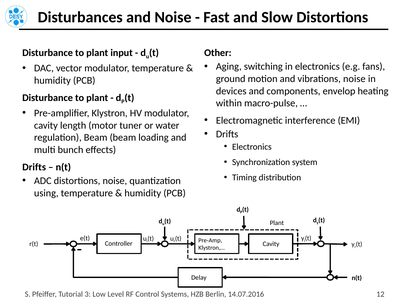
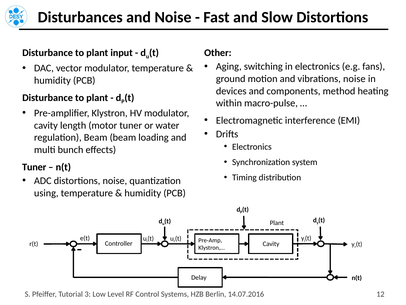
envelop: envelop -> method (339, 91)
Drifts: Drifts -> Tuner (34, 167)
